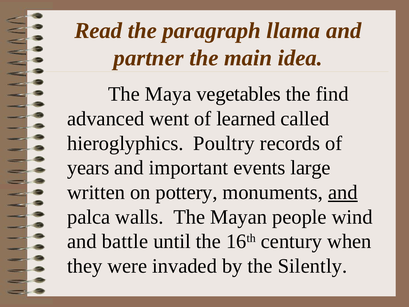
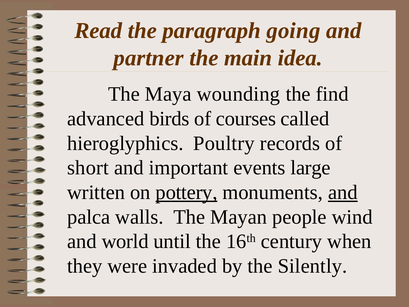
llama: llama -> going (293, 31)
vegetables: vegetables -> wounding (238, 94)
went: went -> birds (169, 119)
learned: learned -> courses (246, 119)
years: years -> short (88, 168)
pottery underline: none -> present (187, 192)
battle: battle -> world (125, 241)
